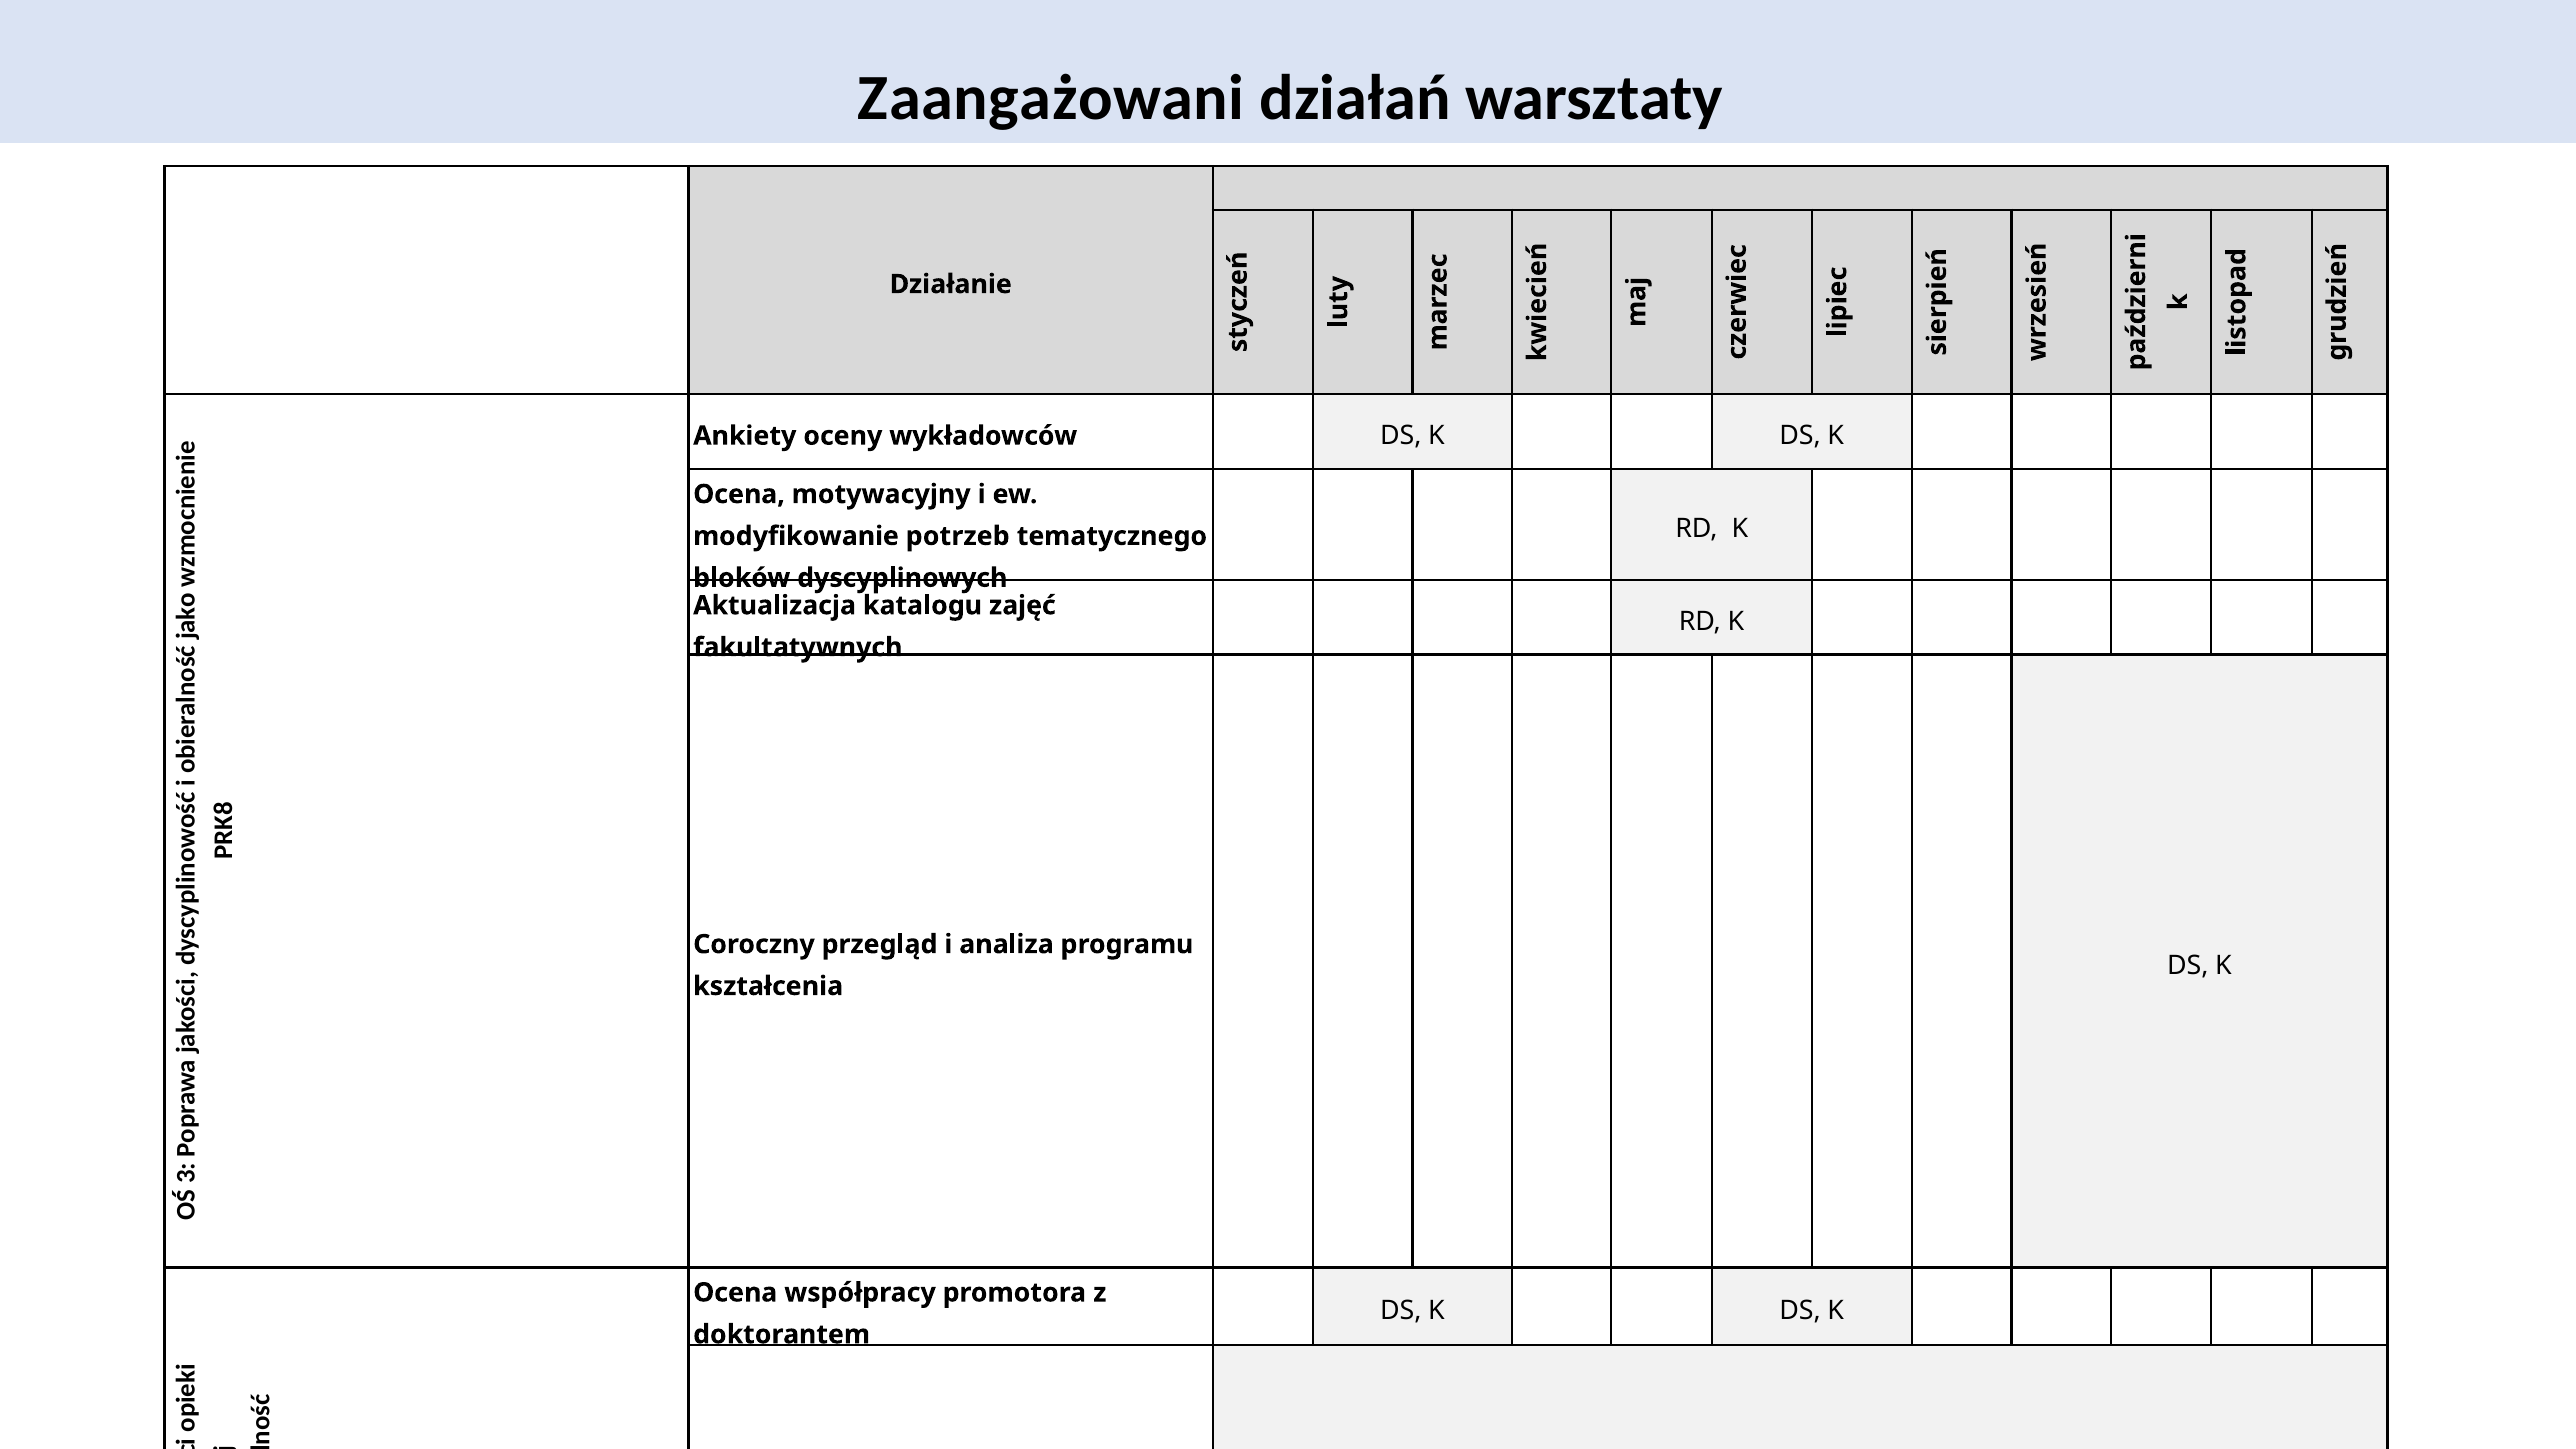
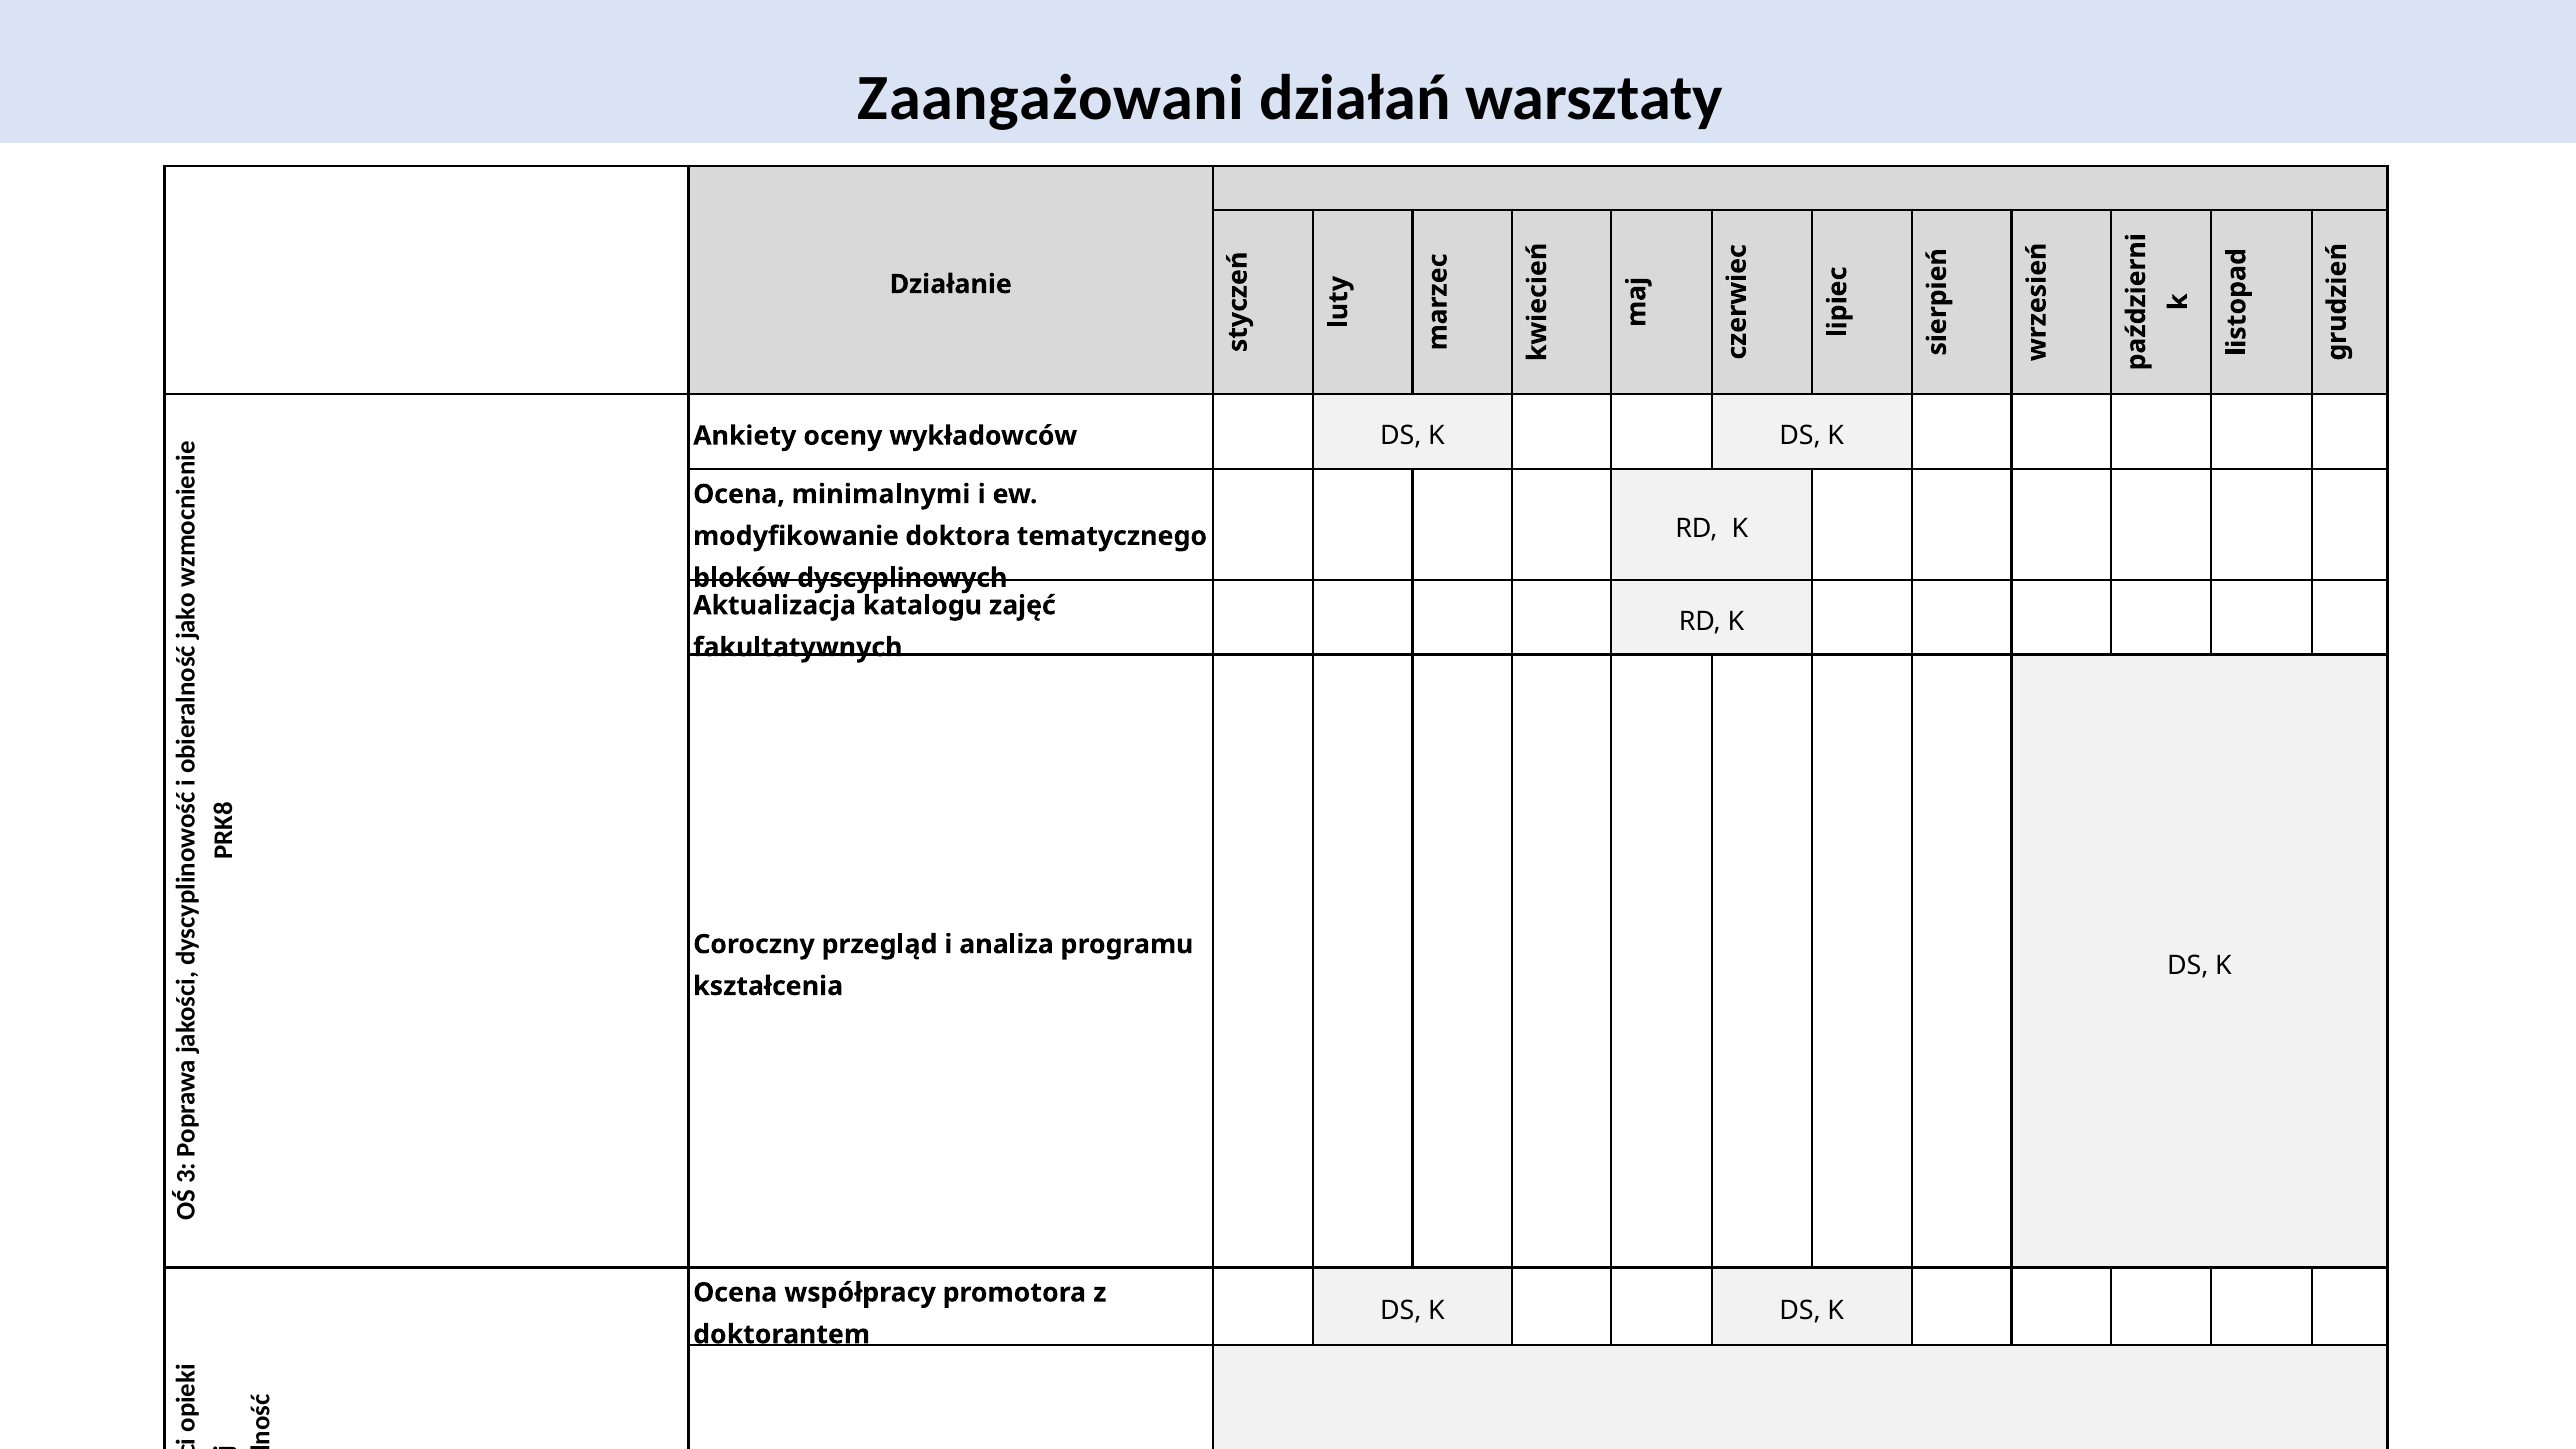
motywacyjny: motywacyjny -> minimalnymi (881, 494)
potrzeb: potrzeb -> doktora (958, 536)
